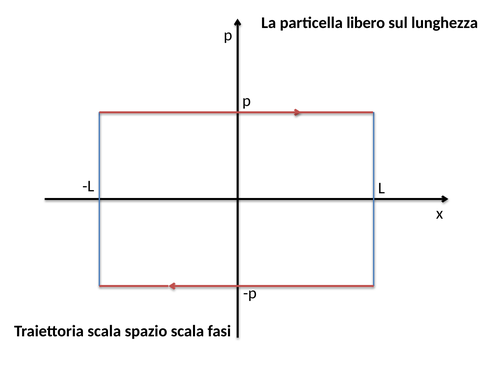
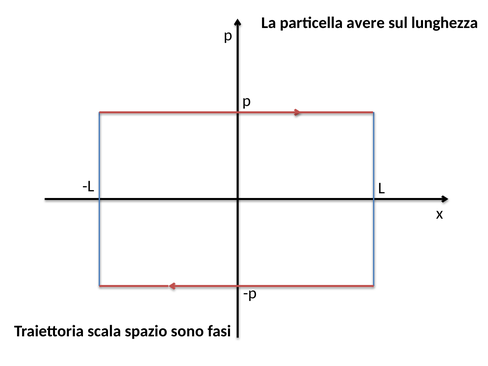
libero: libero -> avere (366, 23)
spazio scala: scala -> sono (187, 331)
